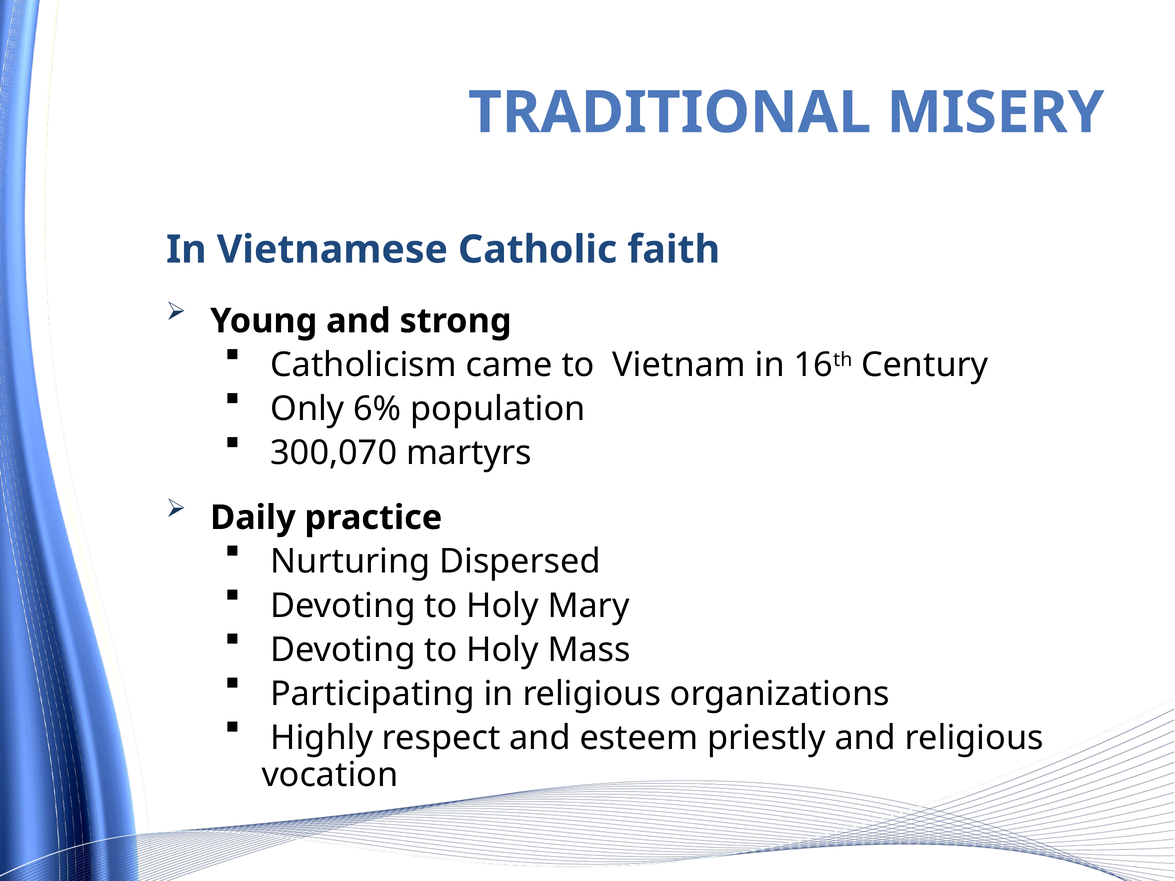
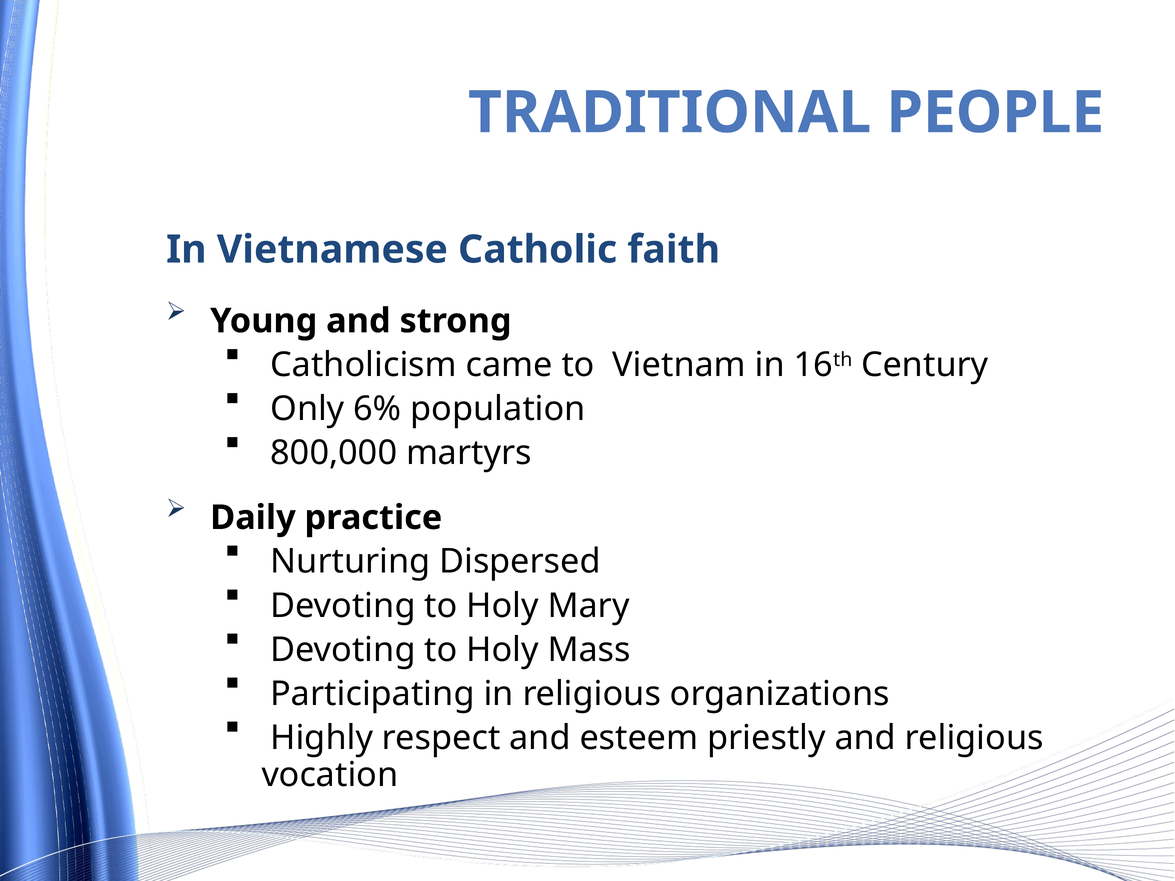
MISERY: MISERY -> PEOPLE (995, 113)
300,070: 300,070 -> 800,000 (334, 453)
